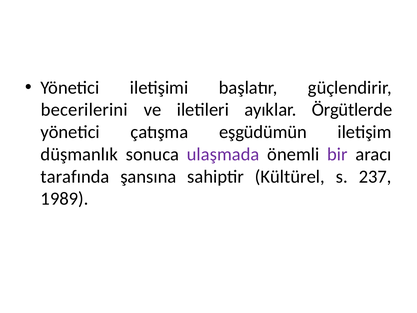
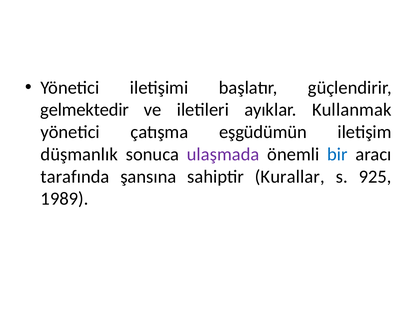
becerilerini: becerilerini -> gelmektedir (85, 110)
Örgütlerde: Örgütlerde -> Kullanmak (352, 110)
bir colour: purple -> blue (337, 154)
Kültürel: Kültürel -> Kurallar (290, 176)
237: 237 -> 925 (375, 176)
